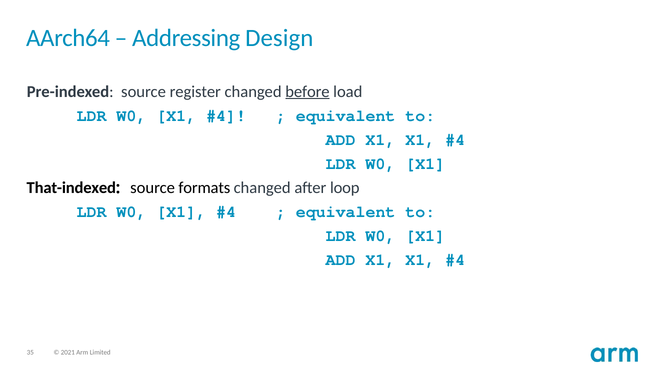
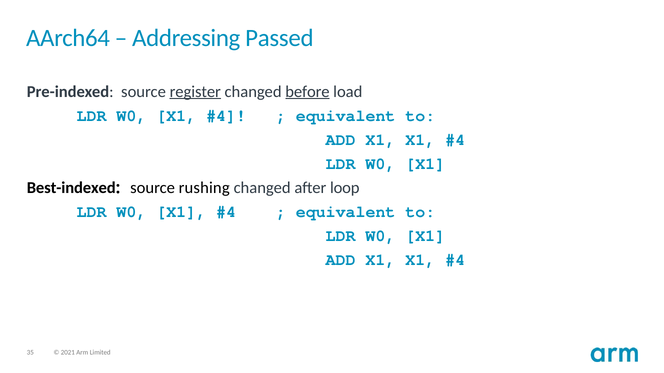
Design: Design -> Passed (279, 38)
register underline: none -> present (195, 92)
That-indexed: That-indexed -> Best-indexed (71, 188)
formats: formats -> rushing (204, 188)
